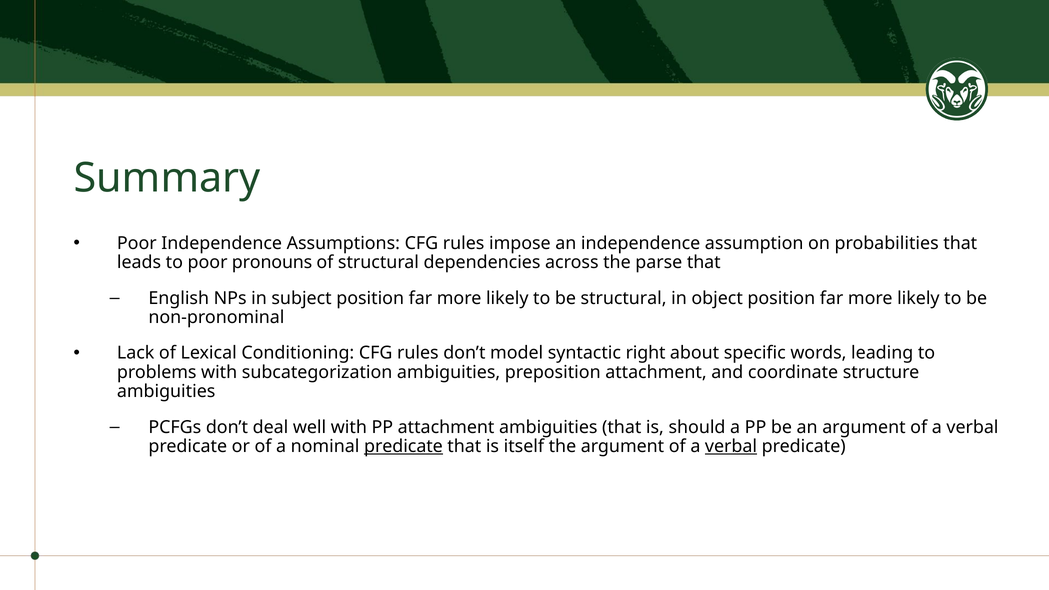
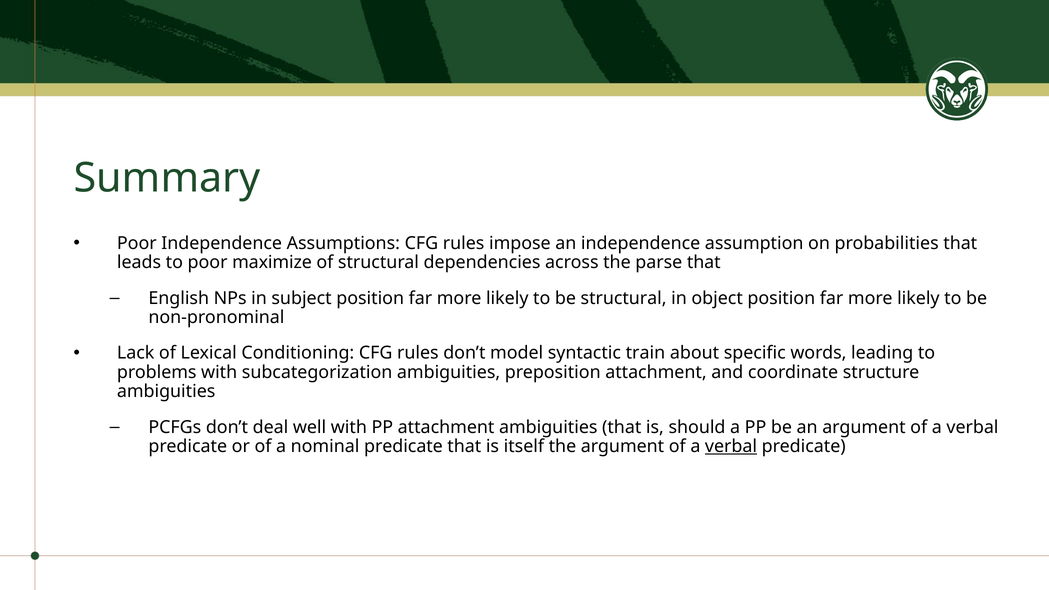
pronouns: pronouns -> maximize (272, 263)
right: right -> train (645, 353)
predicate underline: present -> none (403, 447)
